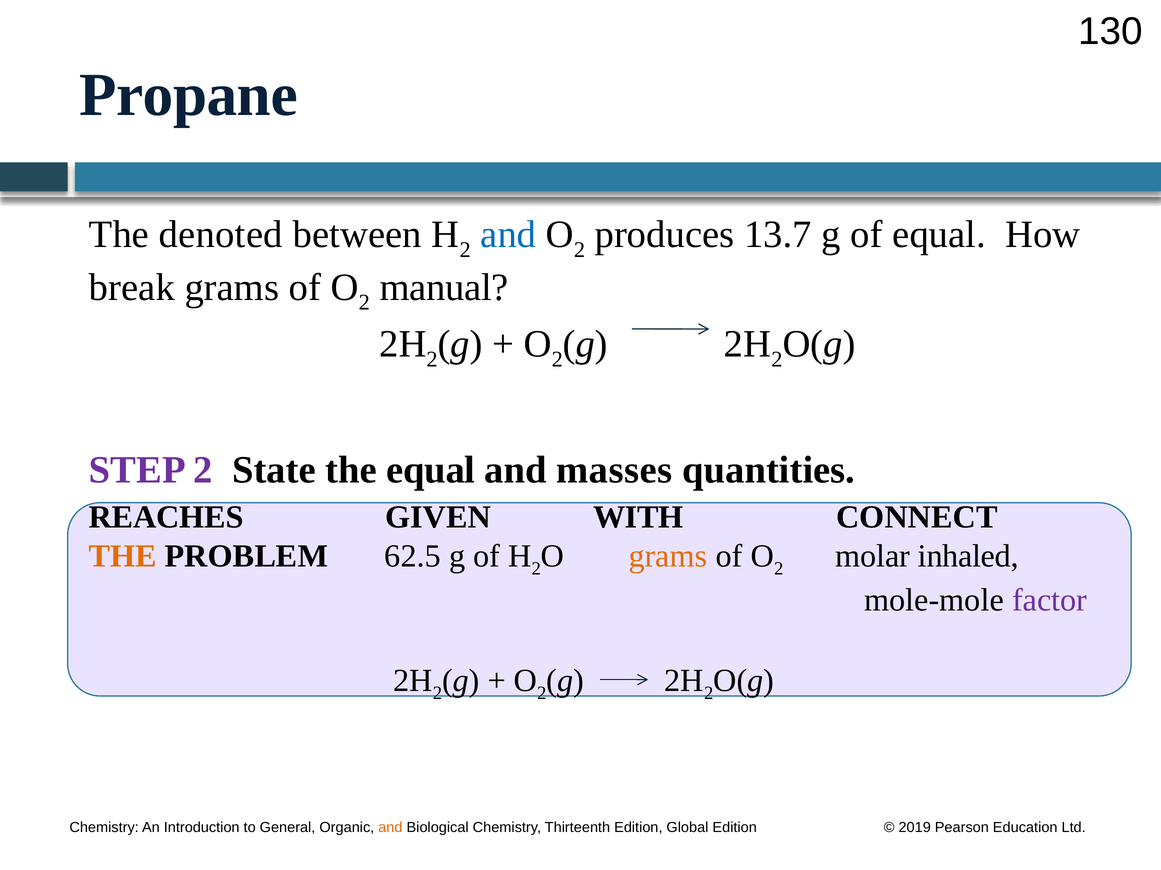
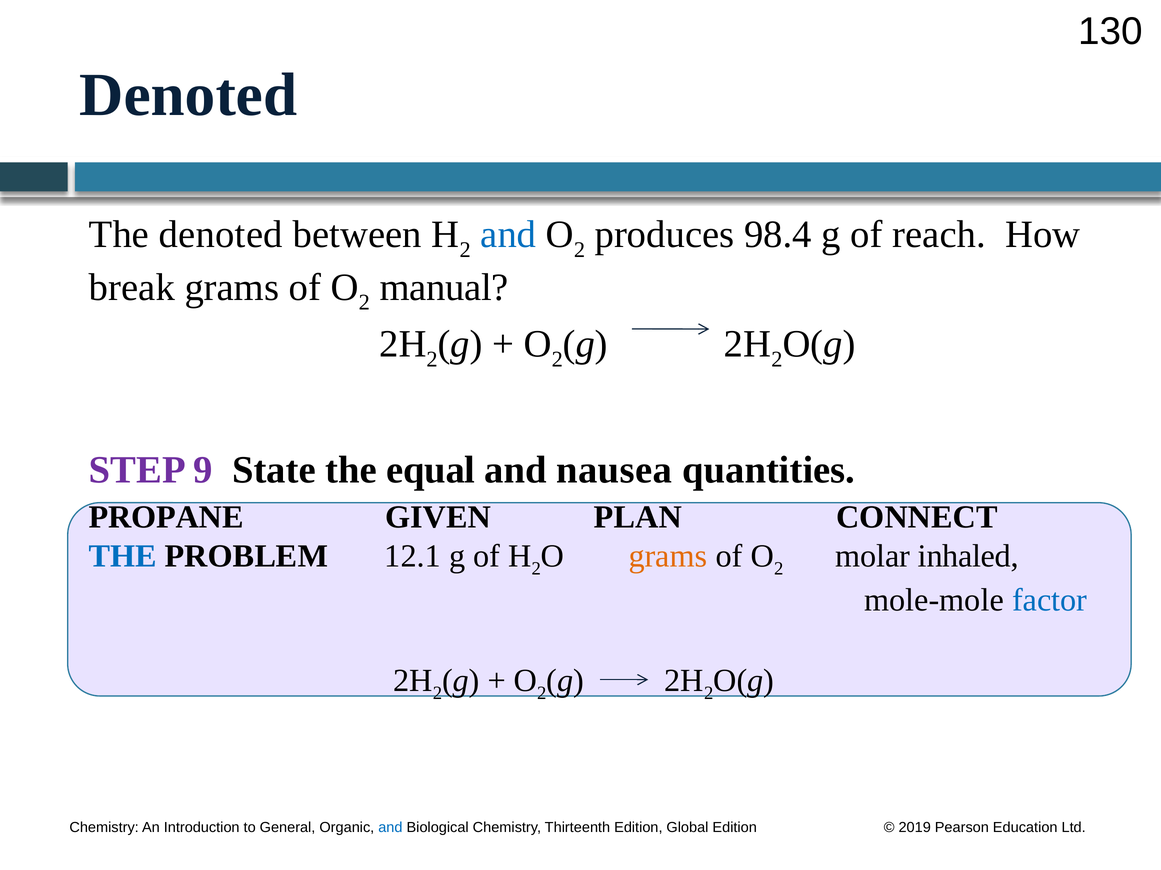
Propane: Propane -> Denoted (188, 95)
13.7: 13.7 -> 98.4 (778, 235)
of equal: equal -> reach (939, 235)
STEP 2: 2 -> 9 (203, 470)
masses: masses -> nausea (614, 470)
REACHES: REACHES -> PROPANE (166, 518)
WITH: WITH -> PLAN (638, 518)
THE colour: orange -> blue (123, 556)
62.5: 62.5 -> 12.1 (413, 556)
factor colour: purple -> blue (1050, 600)
and colour: orange -> blue (390, 828)
